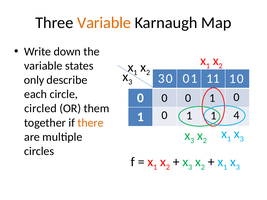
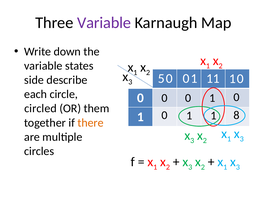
Variable colour: orange -> purple (104, 23)
3: 3 -> 5 (161, 79)
only: only -> side (34, 80)
4: 4 -> 8 (236, 115)
